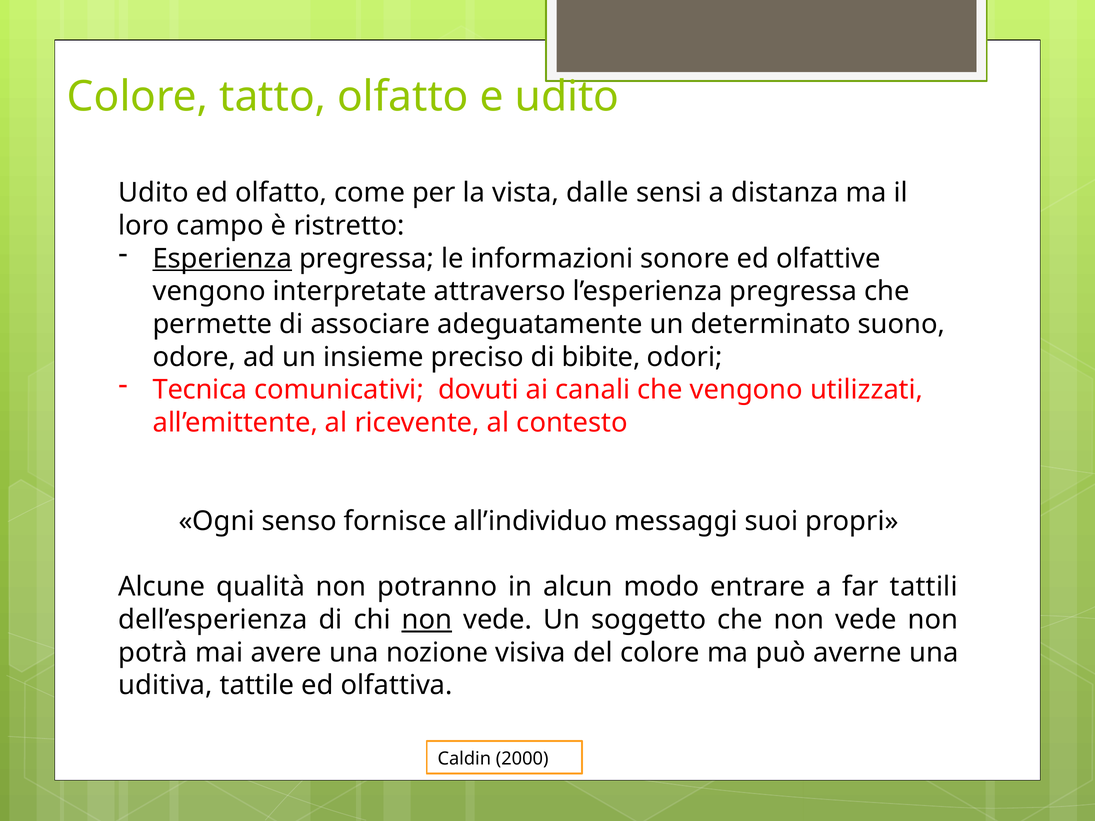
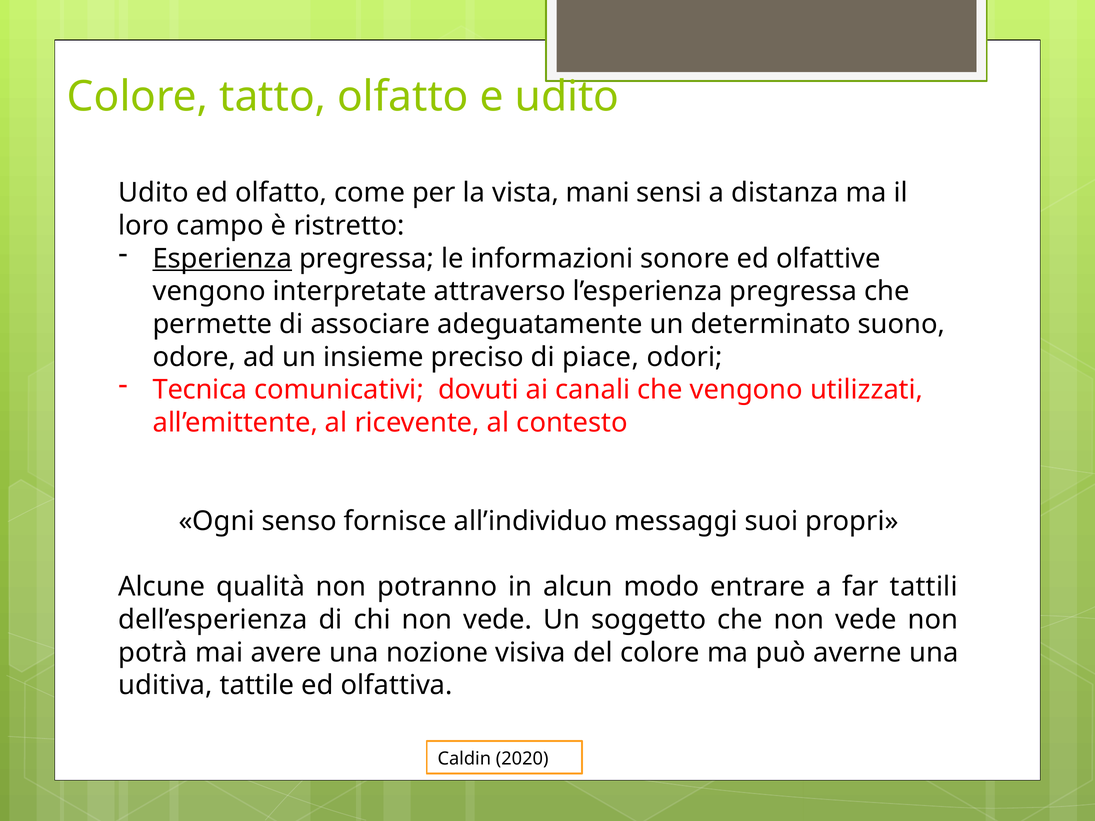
dalle: dalle -> mani (598, 193)
bibite: bibite -> piace (601, 357)
non underline: present -> none (427, 620)
2000: 2000 -> 2020 (522, 759)
